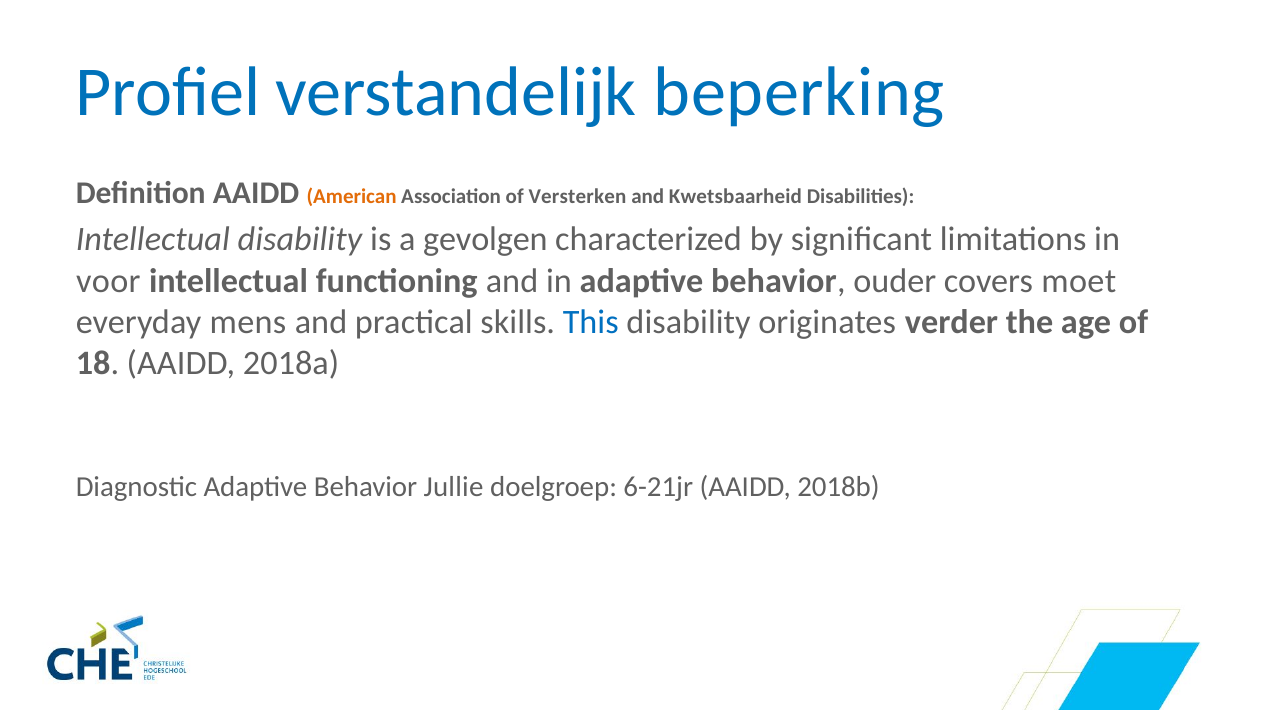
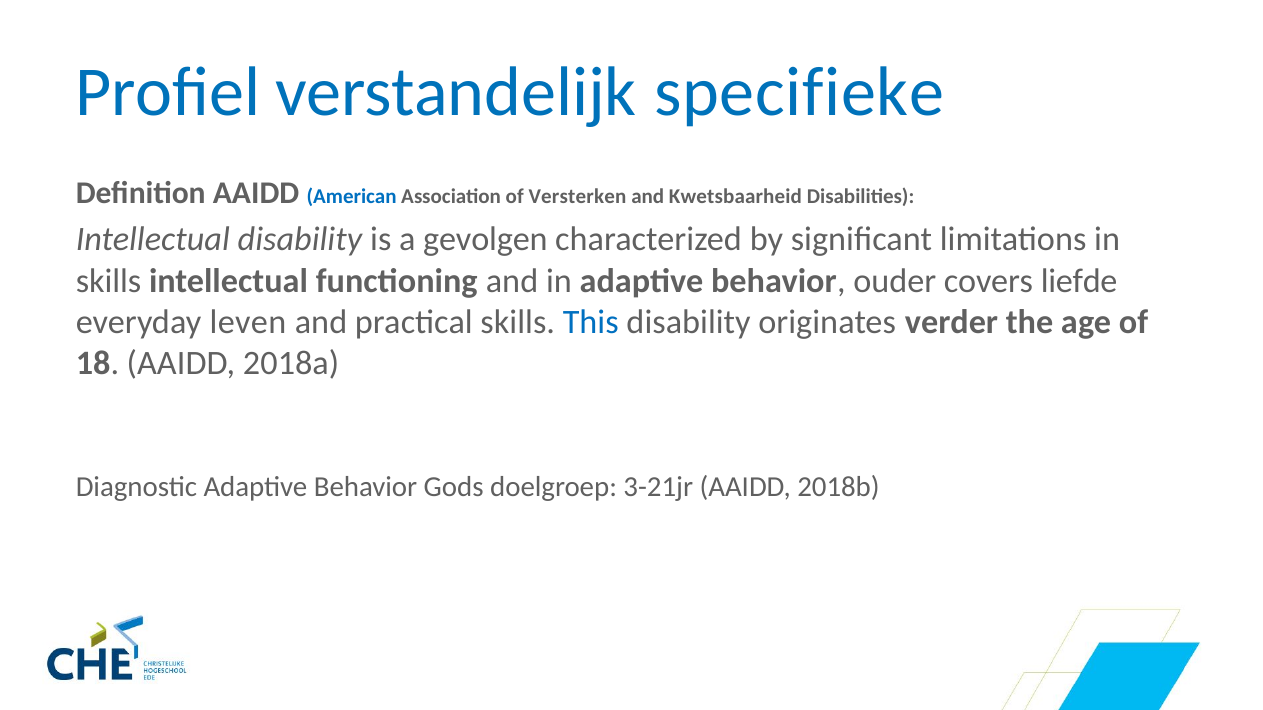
beperking: beperking -> specifieke (799, 93)
American colour: orange -> blue (352, 197)
voor: voor -> skills (109, 281)
moet: moet -> liefde (1079, 281)
mens: mens -> leven (248, 322)
Jullie: Jullie -> Gods (454, 488)
6-21jr: 6-21jr -> 3-21jr (658, 488)
